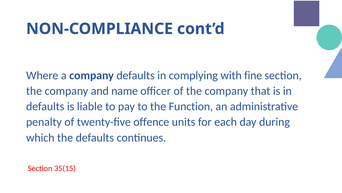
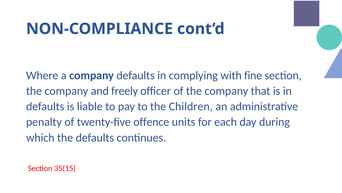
name: name -> freely (125, 91)
Function: Function -> Children (191, 106)
